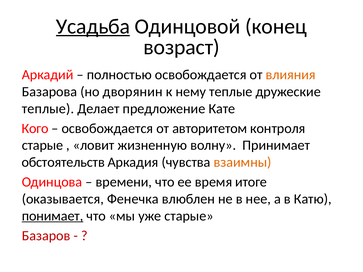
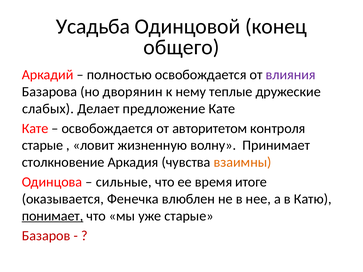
Усадьба underline: present -> none (93, 26)
возраст: возраст -> общего (181, 47)
влияния colour: orange -> purple (291, 75)
теплые: теплые -> слабых (48, 109)
Кого: Кого -> Кате (35, 128)
обстоятельств: обстоятельств -> столкновение (63, 162)
времени: времени -> сильные (124, 182)
